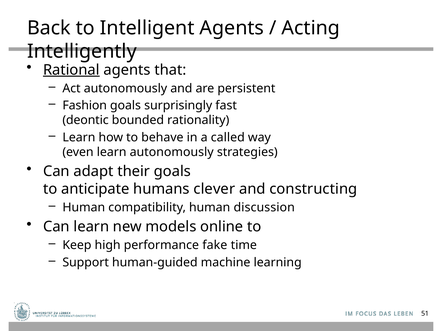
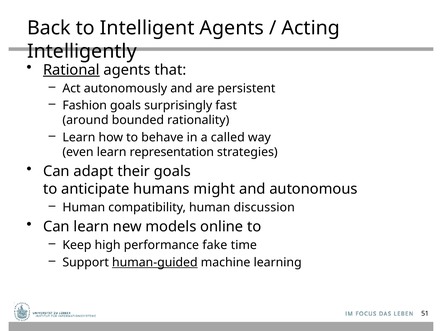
deontic: deontic -> around (85, 120)
learn autonomously: autonomously -> representation (172, 152)
clever: clever -> might (214, 189)
constructing: constructing -> autonomous (313, 189)
human-guided underline: none -> present (155, 263)
